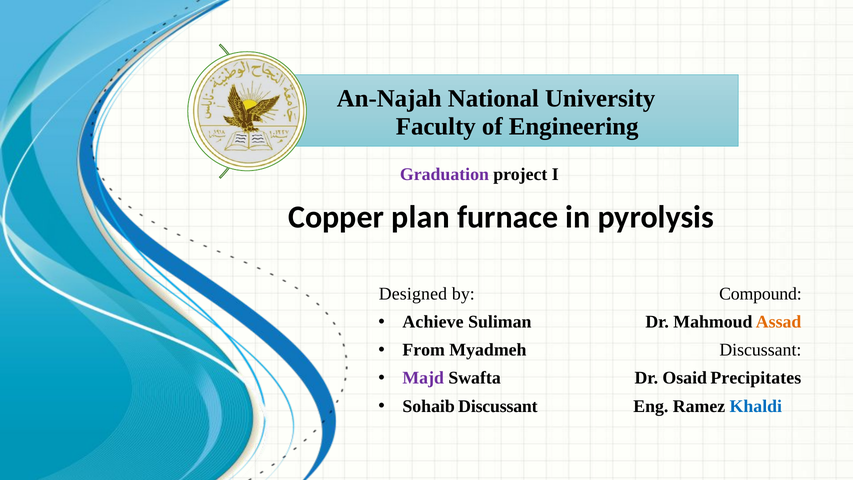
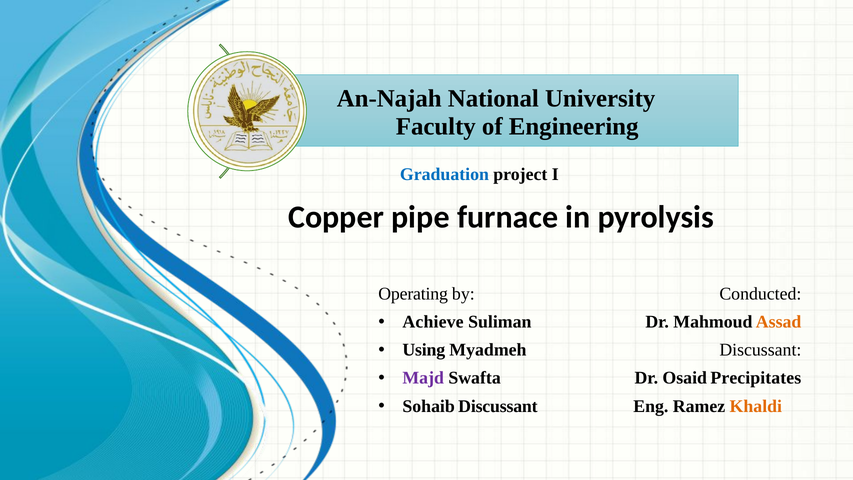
Graduation colour: purple -> blue (444, 174)
plan: plan -> pipe (421, 217)
Designed: Designed -> Operating (413, 294)
Compound: Compound -> Conducted (760, 294)
From: From -> Using (424, 350)
Khaldi colour: blue -> orange (756, 406)
